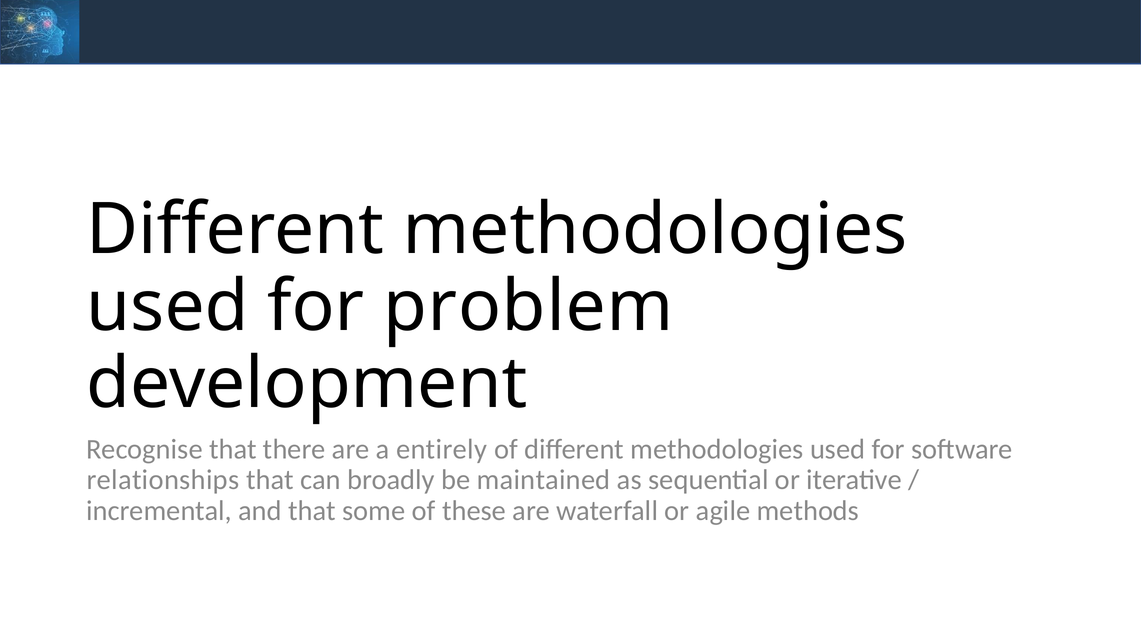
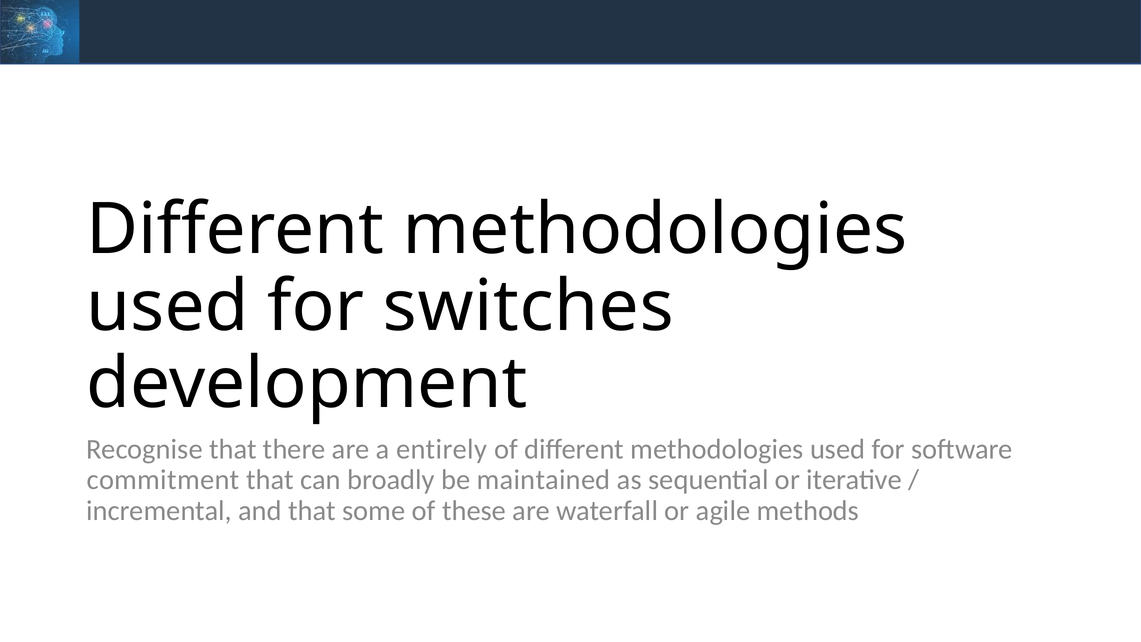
problem: problem -> switches (528, 307)
relationships: relationships -> commitment (163, 480)
